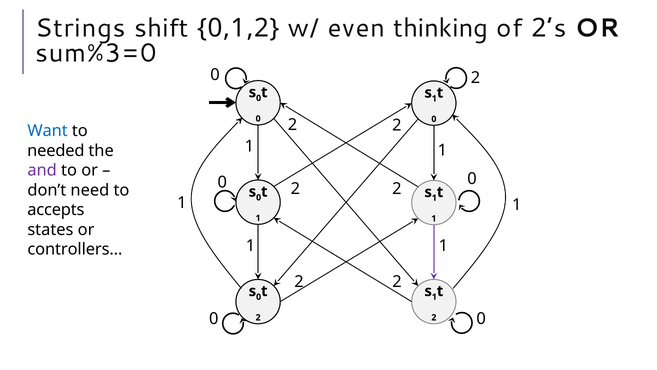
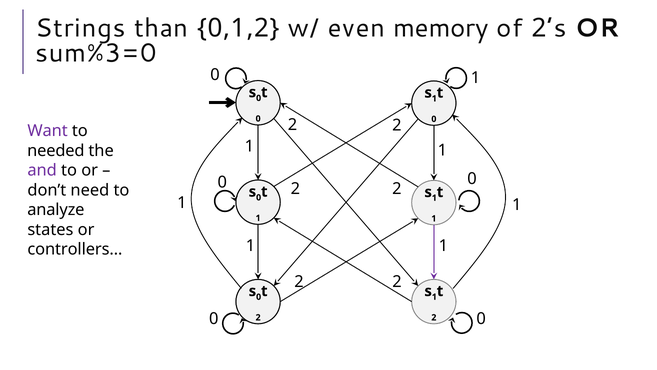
shift: shift -> than (161, 28)
thinking: thinking -> memory (441, 28)
2: 2 -> 1 (476, 77)
Want colour: blue -> purple (48, 131)
accepts: accepts -> analyze (56, 210)
